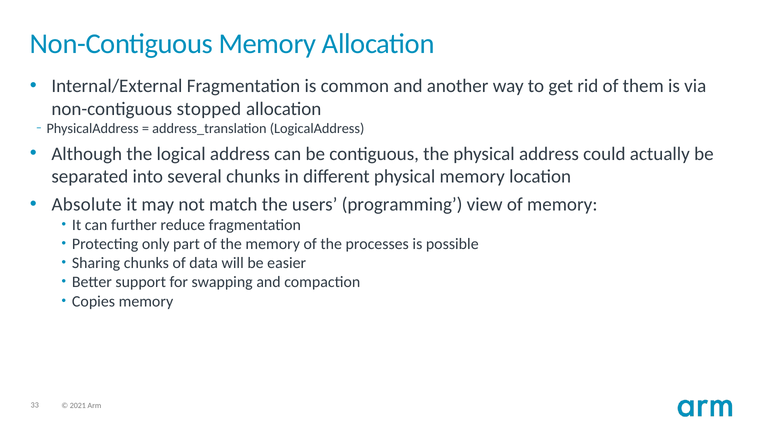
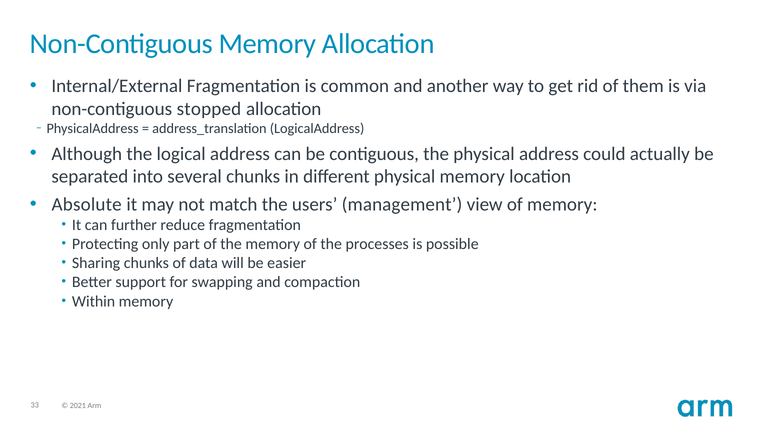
programming: programming -> management (402, 204)
Copies: Copies -> Within (94, 301)
